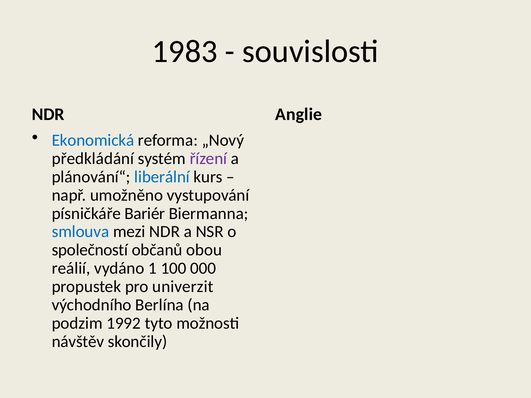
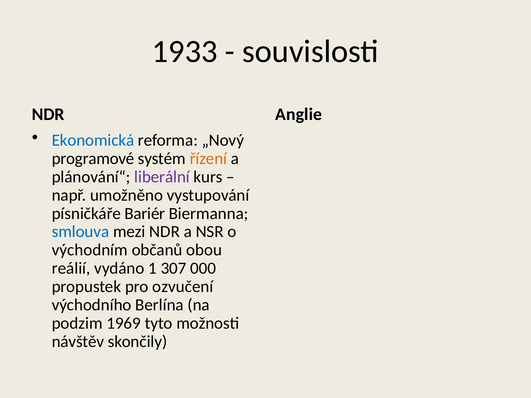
1983: 1983 -> 1933 (185, 51)
předkládání: předkládání -> programové (93, 159)
řízení colour: purple -> orange (208, 159)
liberální colour: blue -> purple (162, 177)
společností: společností -> východním (90, 250)
100: 100 -> 307 (174, 268)
univerzit: univerzit -> ozvučení (183, 287)
1992: 1992 -> 1969 (124, 323)
